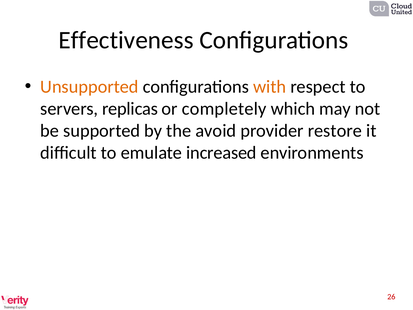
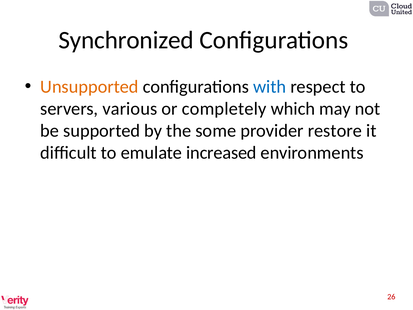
Effectiveness: Effectiveness -> Synchronized (126, 40)
with colour: orange -> blue (270, 87)
replicas: replicas -> various (130, 109)
avoid: avoid -> some (216, 131)
